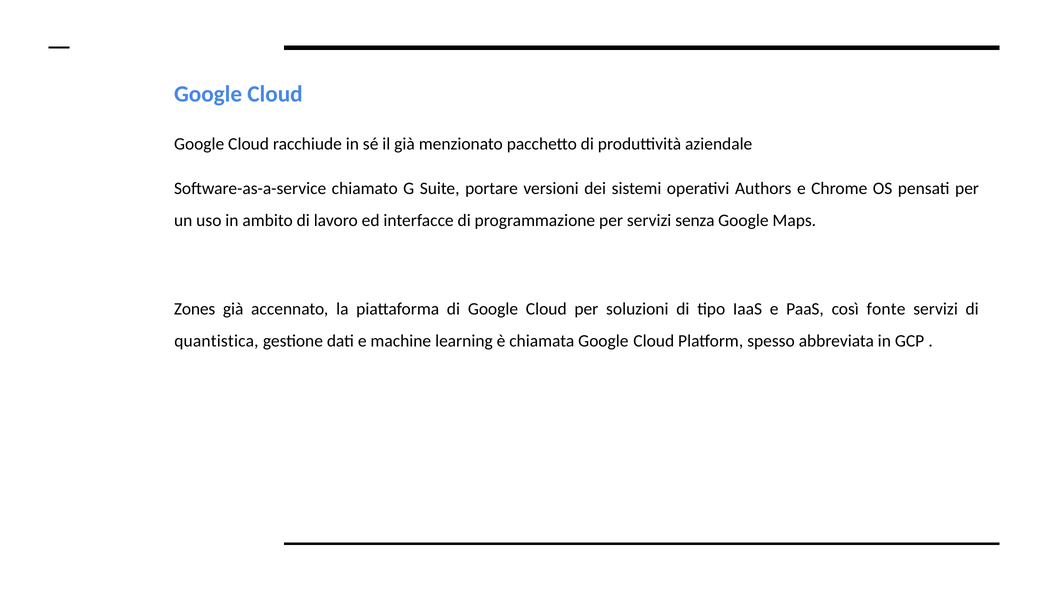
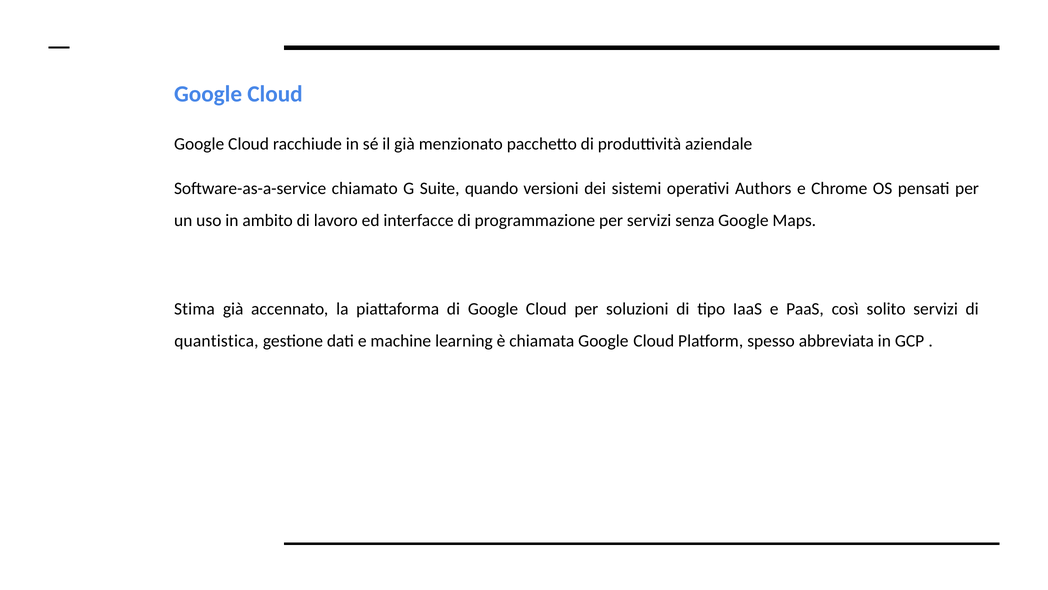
portare: portare -> quando (492, 188)
Zones: Zones -> Stima (194, 309)
fonte: fonte -> solito (886, 309)
